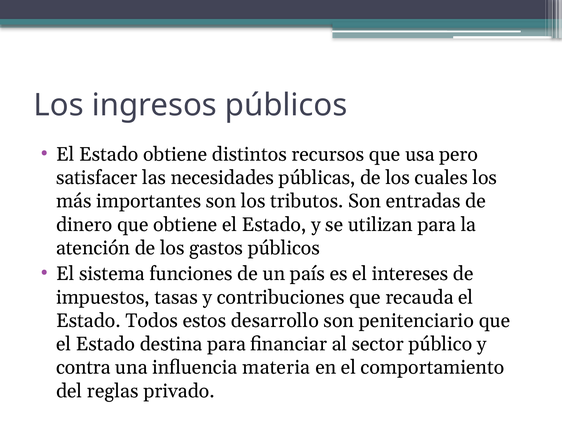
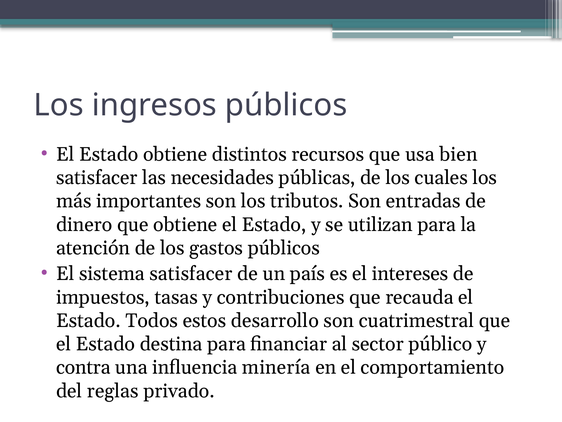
pero: pero -> bien (458, 154)
sistema funciones: funciones -> satisfacer (191, 273)
penitenciario: penitenciario -> cuatrimestral (416, 320)
materia: materia -> minería (276, 367)
